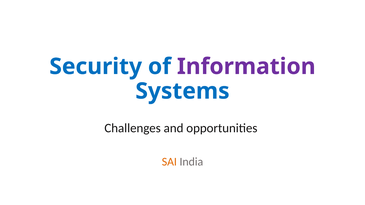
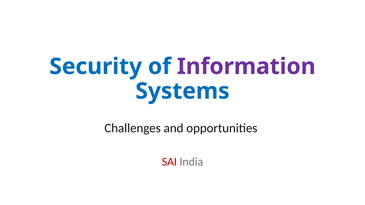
SAI colour: orange -> red (169, 162)
